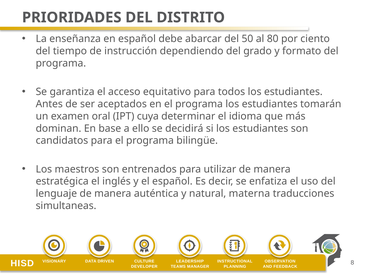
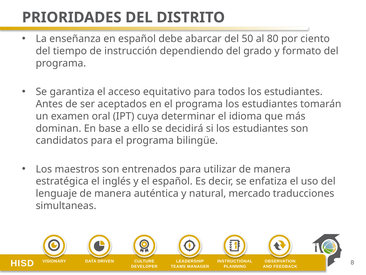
materna: materna -> mercado (250, 193)
